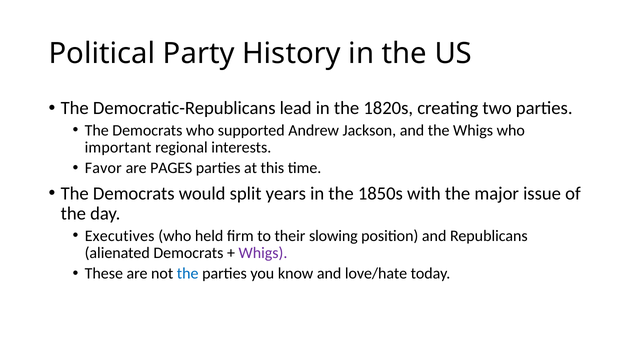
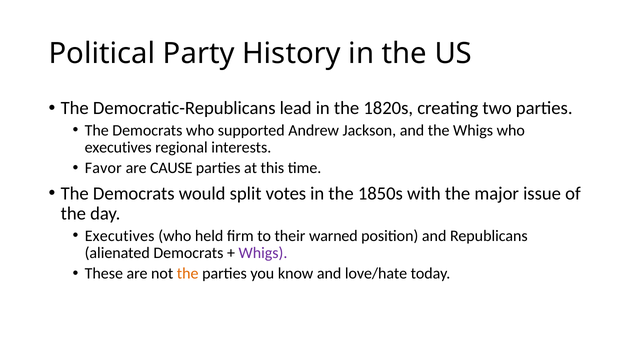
important: important -> executives (118, 147)
PAGES: PAGES -> CAUSE (171, 168)
years: years -> votes (286, 193)
slowing: slowing -> warned (333, 235)
the colour: blue -> orange (188, 273)
